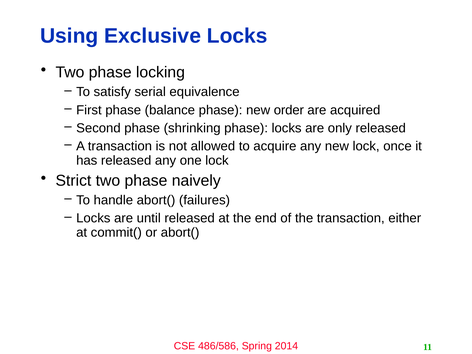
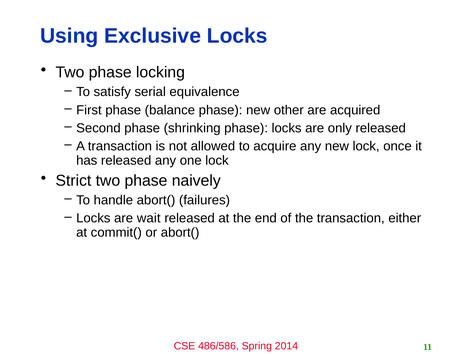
order: order -> other (289, 110)
until: until -> wait (149, 218)
